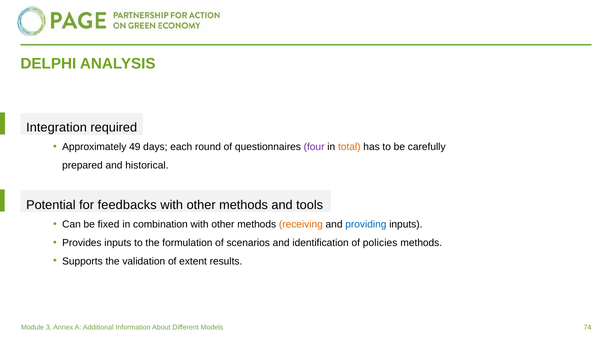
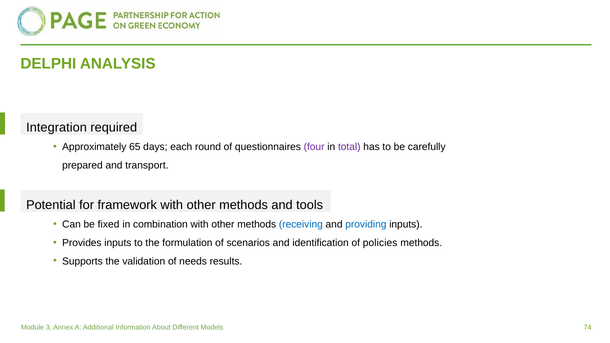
49: 49 -> 65 (135, 147)
total colour: orange -> purple (349, 147)
historical: historical -> transport (147, 165)
feedbacks: feedbacks -> framework (127, 205)
receiving colour: orange -> blue (301, 225)
extent: extent -> needs (193, 261)
